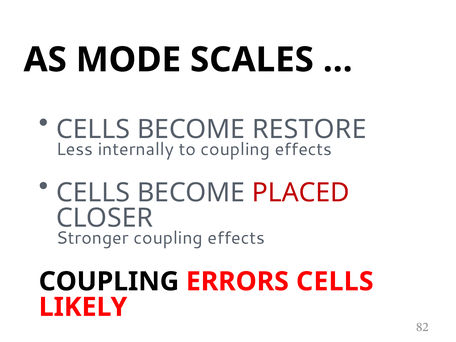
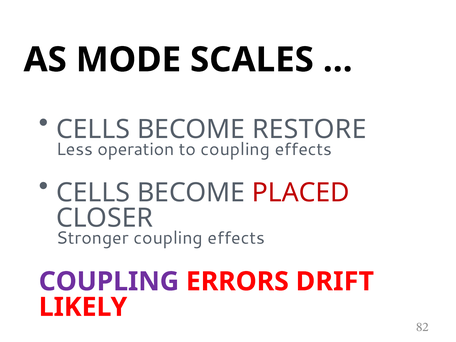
internally: internally -> operation (136, 149)
COUPLING colour: black -> purple (109, 282)
ERRORS CELLS: CELLS -> DRIFT (335, 282)
